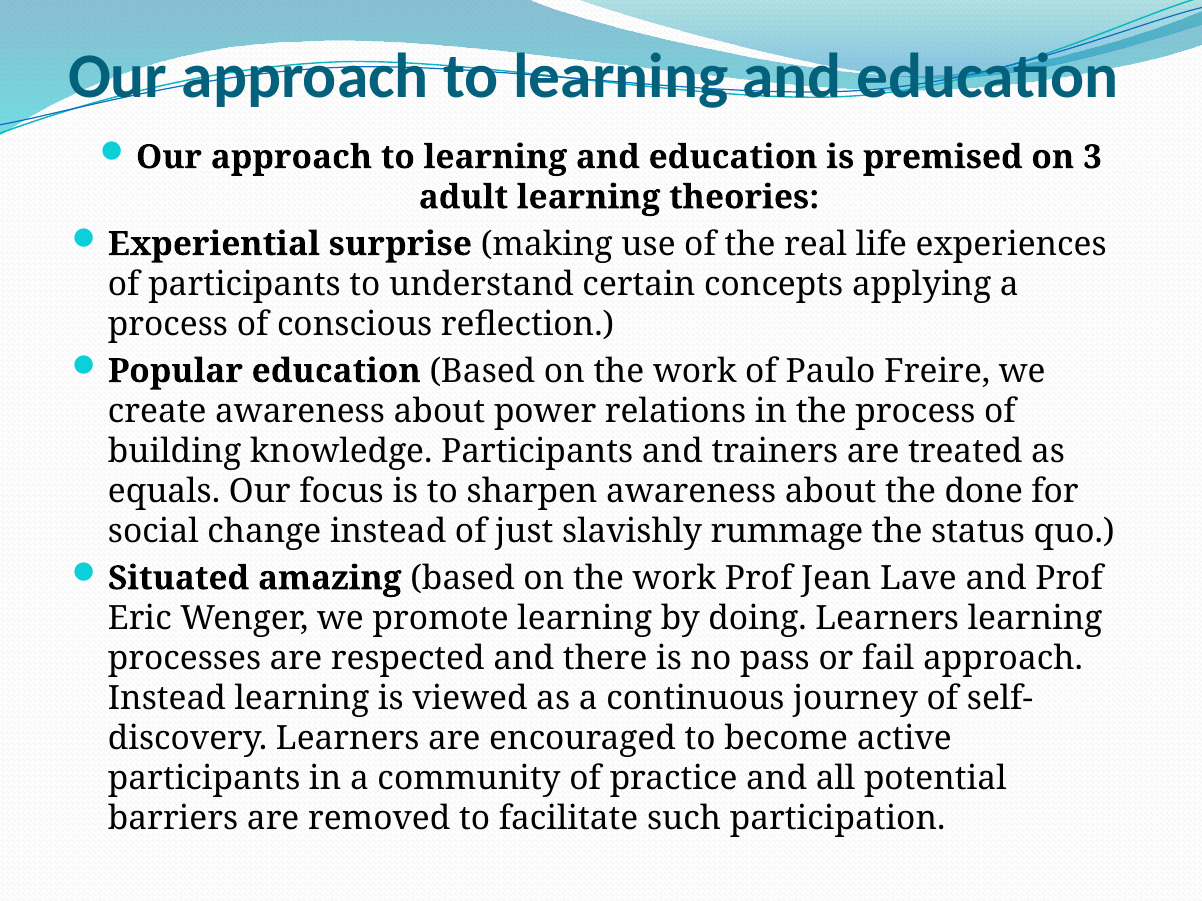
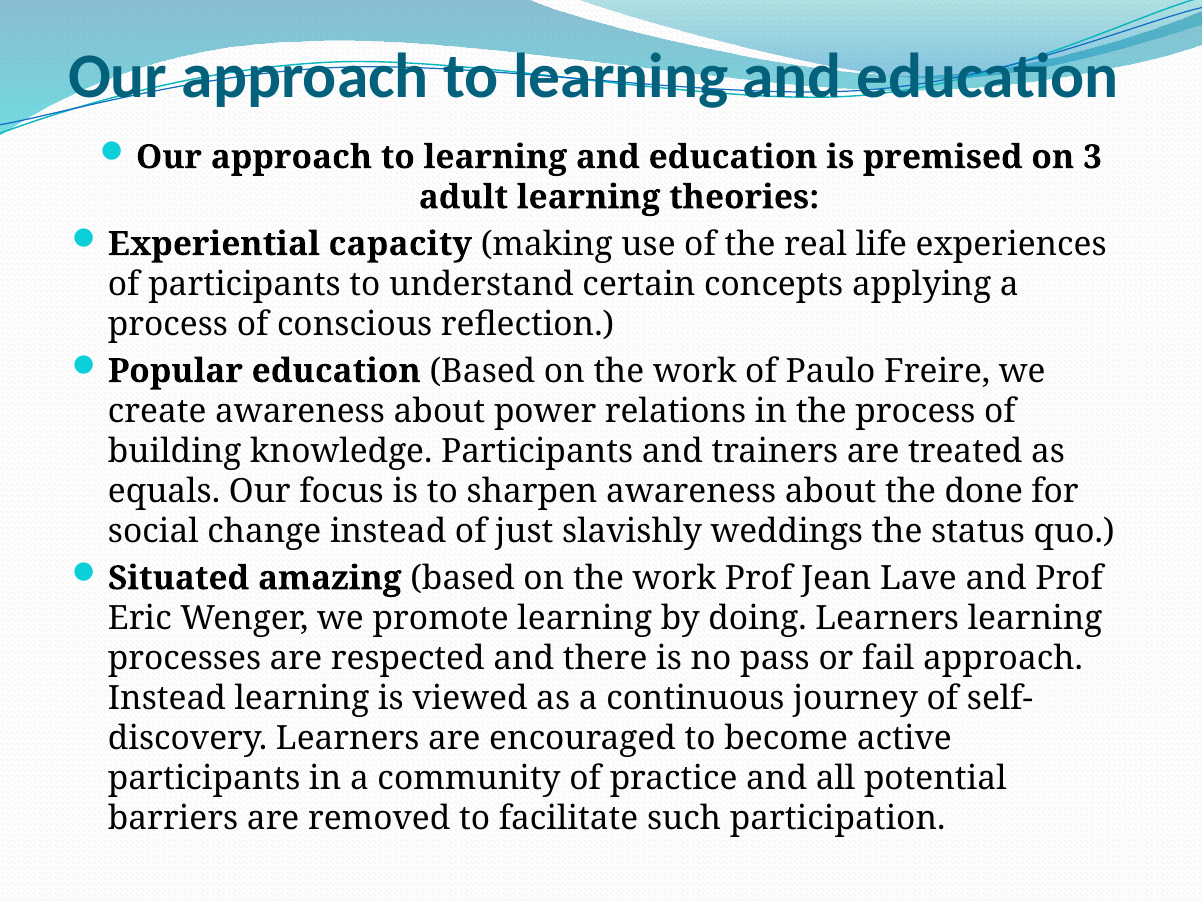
surprise: surprise -> capacity (400, 244)
rummage: rummage -> weddings (787, 532)
